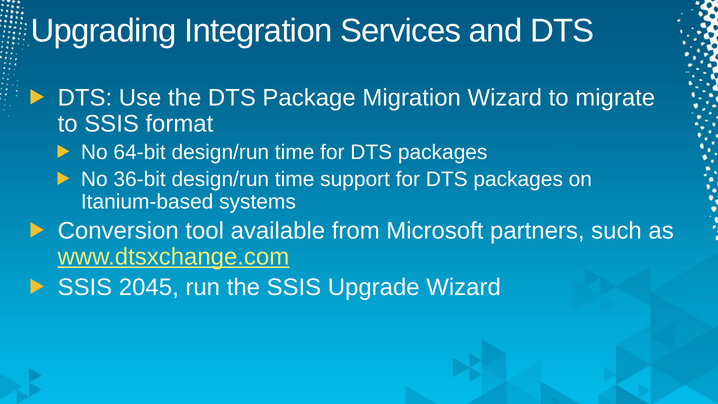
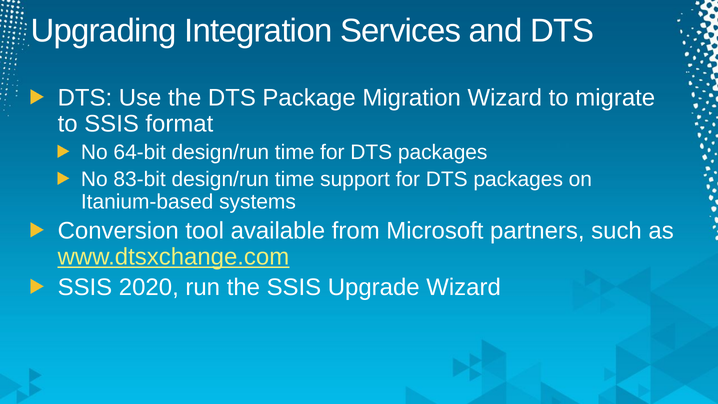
36-bit: 36-bit -> 83-bit (140, 179)
2045: 2045 -> 2020 (149, 287)
